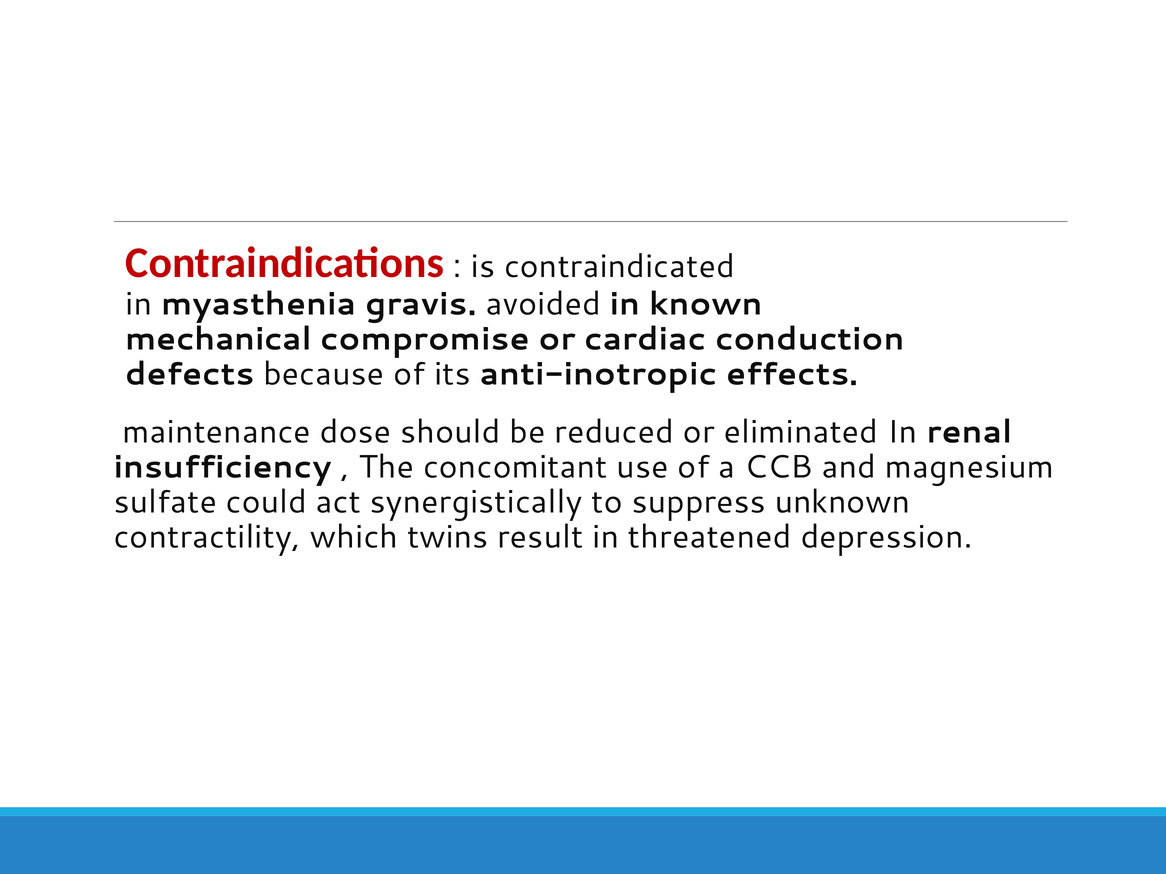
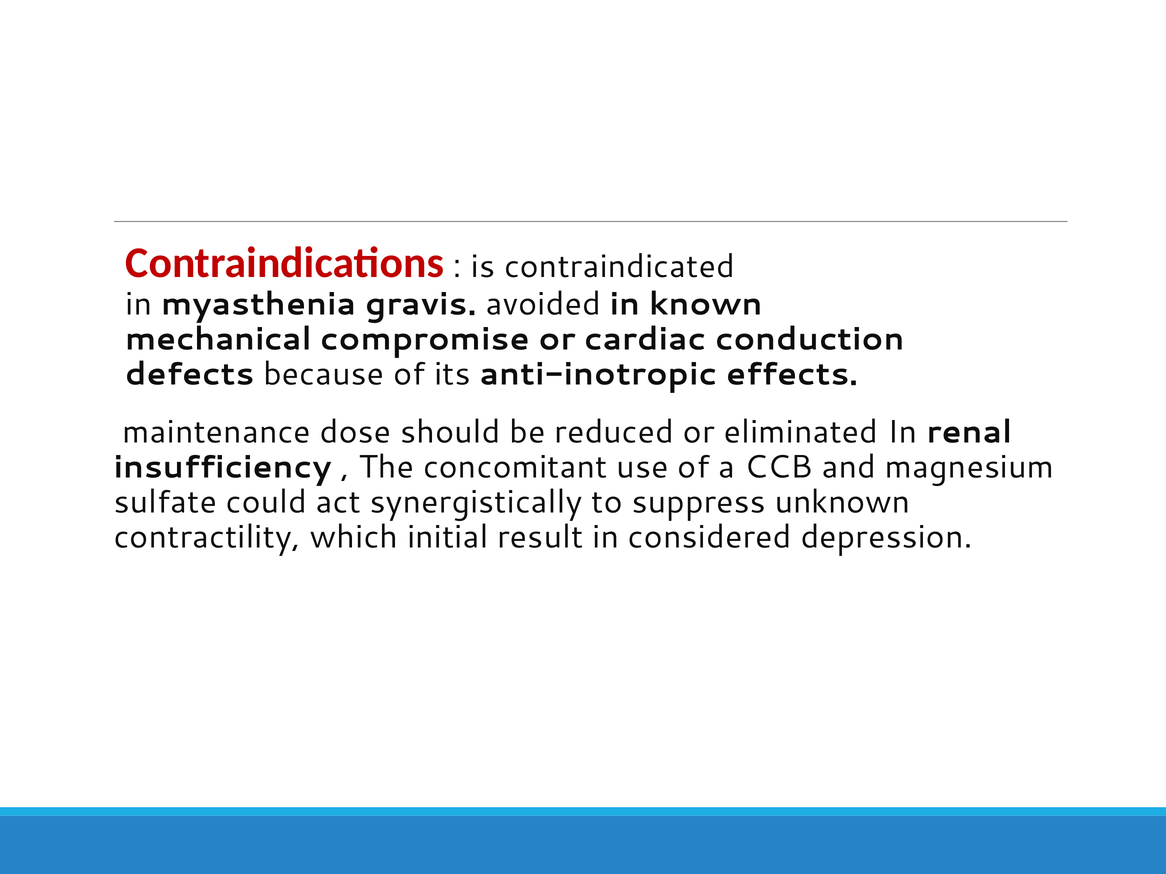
twins: twins -> initial (448, 537)
threatened: threatened -> considered (710, 537)
